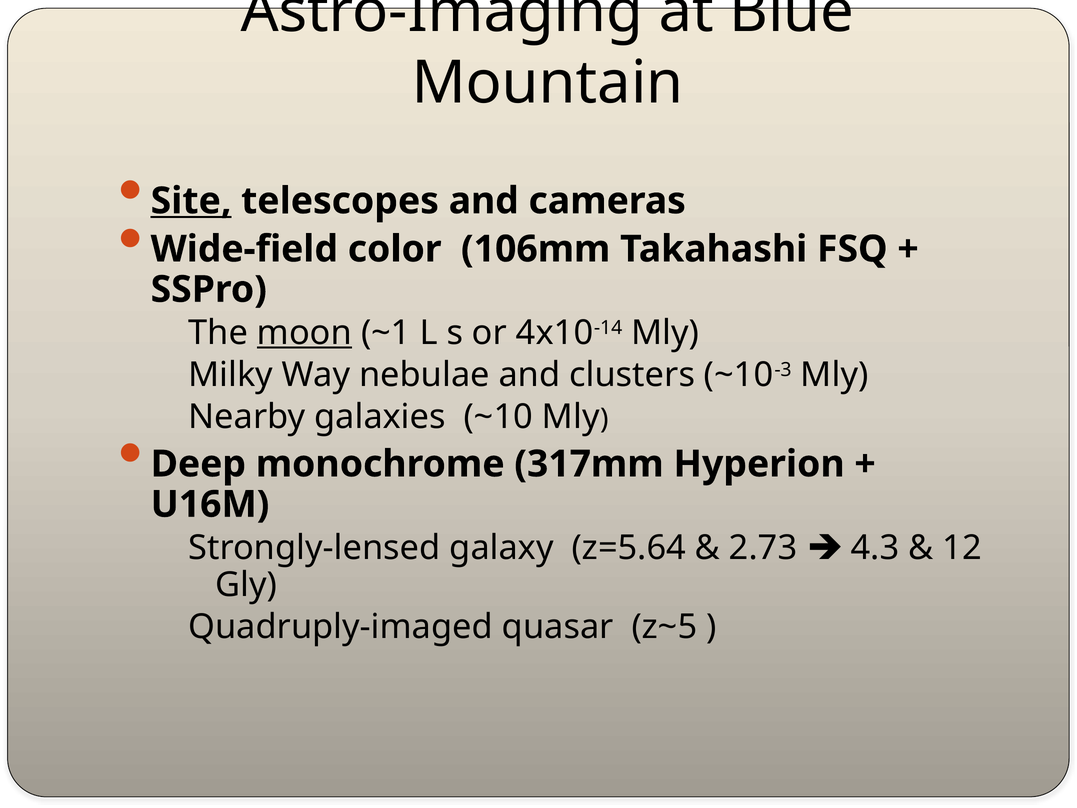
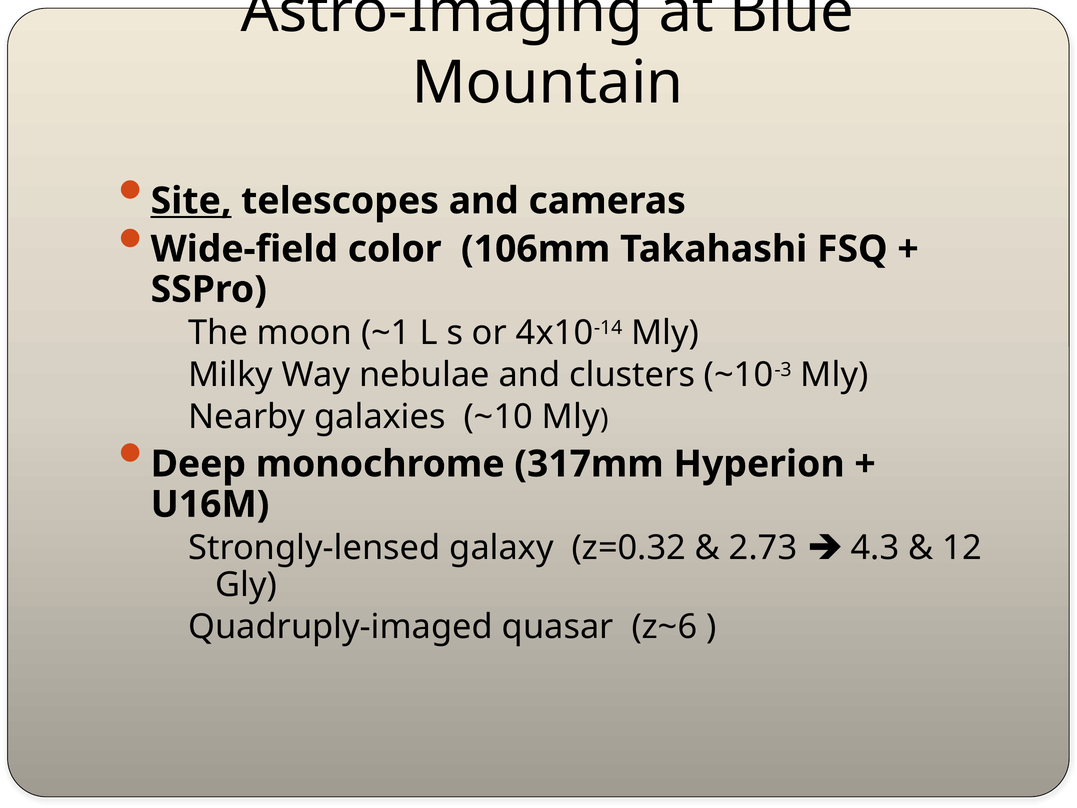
moon underline: present -> none (304, 333)
z=5.64: z=5.64 -> z=0.32 (629, 548)
z~5: z~5 -> z~6 (664, 627)
